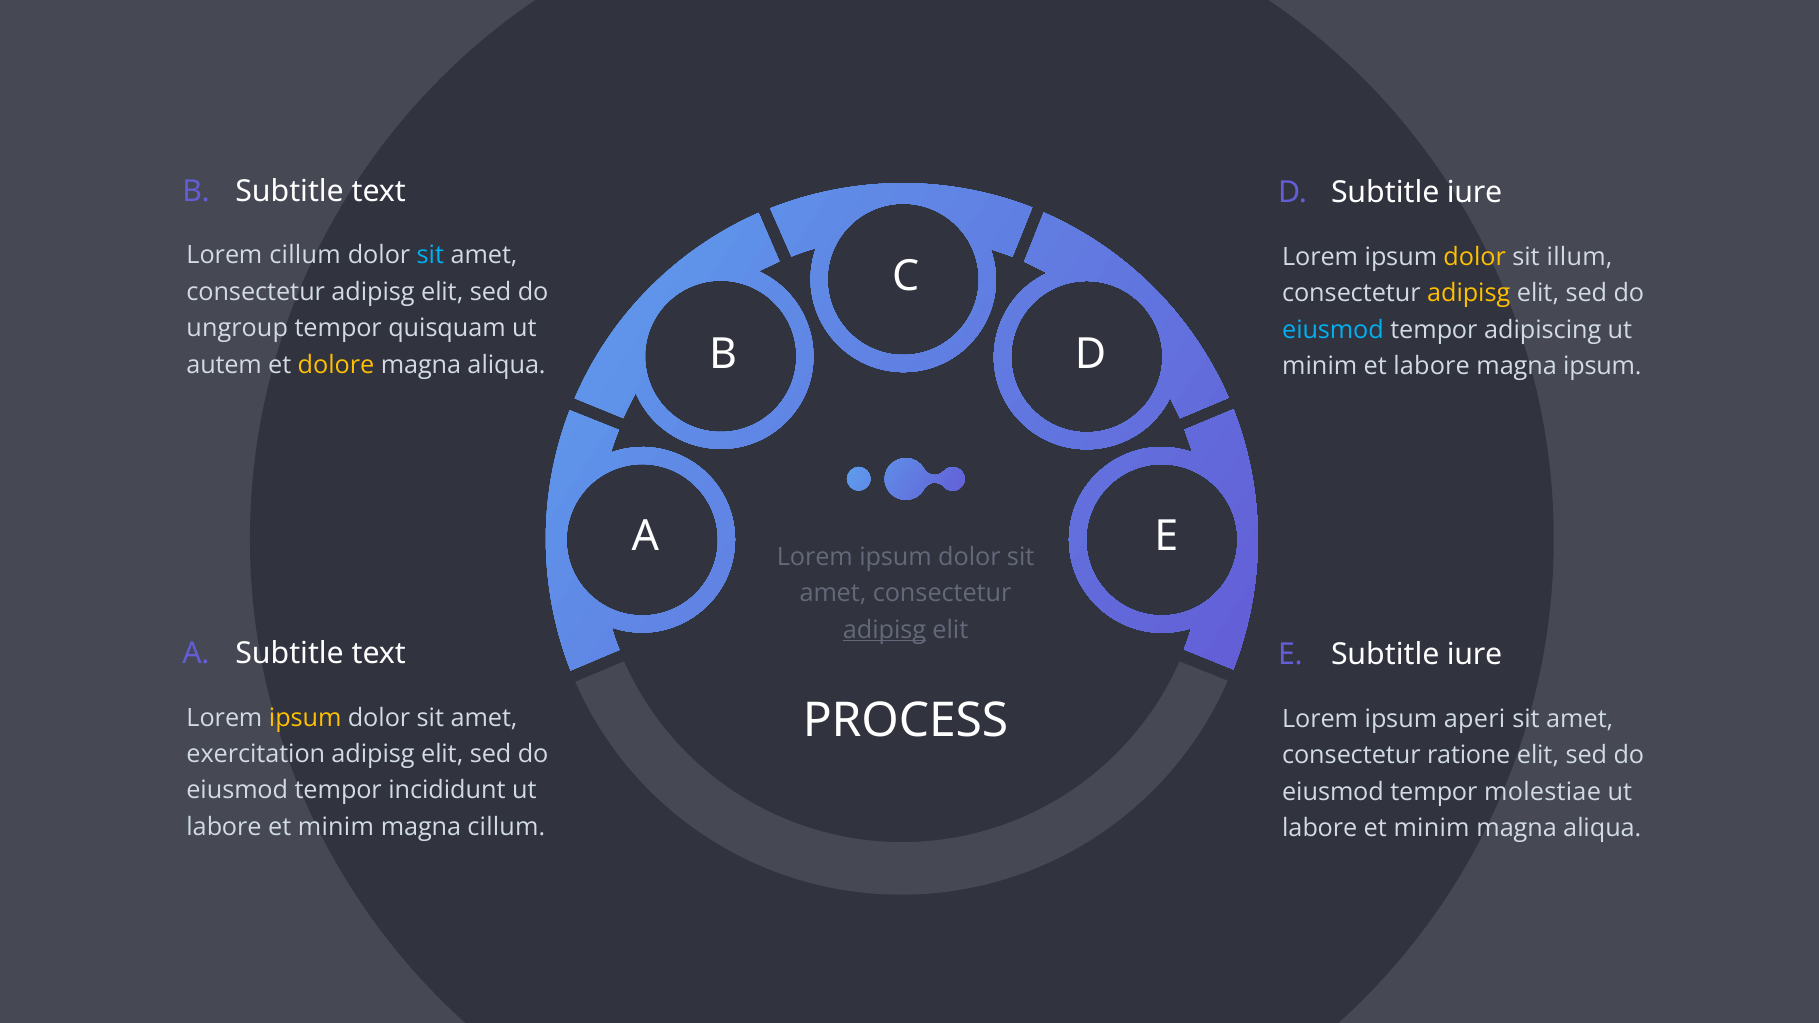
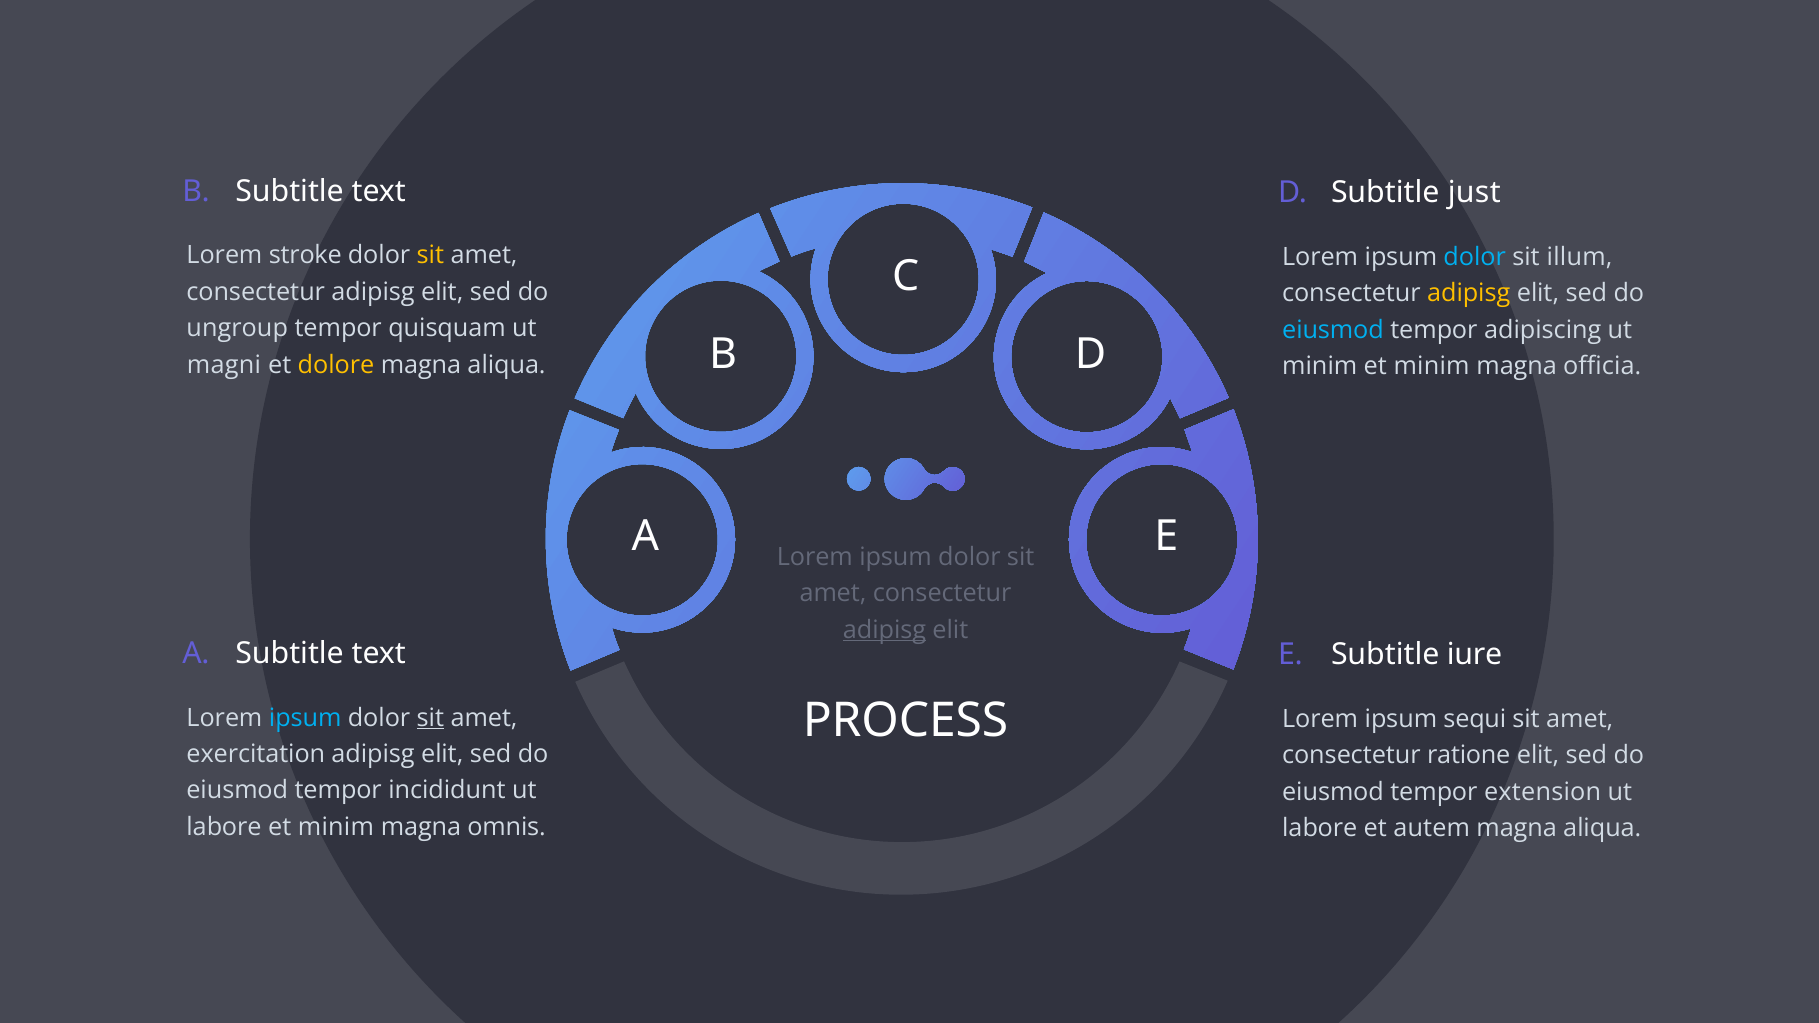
iure: iure -> just (1474, 193)
Lorem cillum: cillum -> stroke (305, 256)
sit colour: light blue -> yellow (430, 256)
dolor colour: yellow -> light blue (1475, 257)
autem: autem -> magni (224, 365)
labore: labore -> minim (1432, 366)
magna ipsum: ipsum -> officia (1602, 366)
ipsum colour: yellow -> light blue (305, 718)
sit underline: none -> present (430, 718)
aperi: aperi -> sequi (1475, 719)
molestiae: molestiae -> extension (1543, 792)
magna cillum: cillum -> omnis (507, 827)
minim: minim -> autem (1432, 828)
